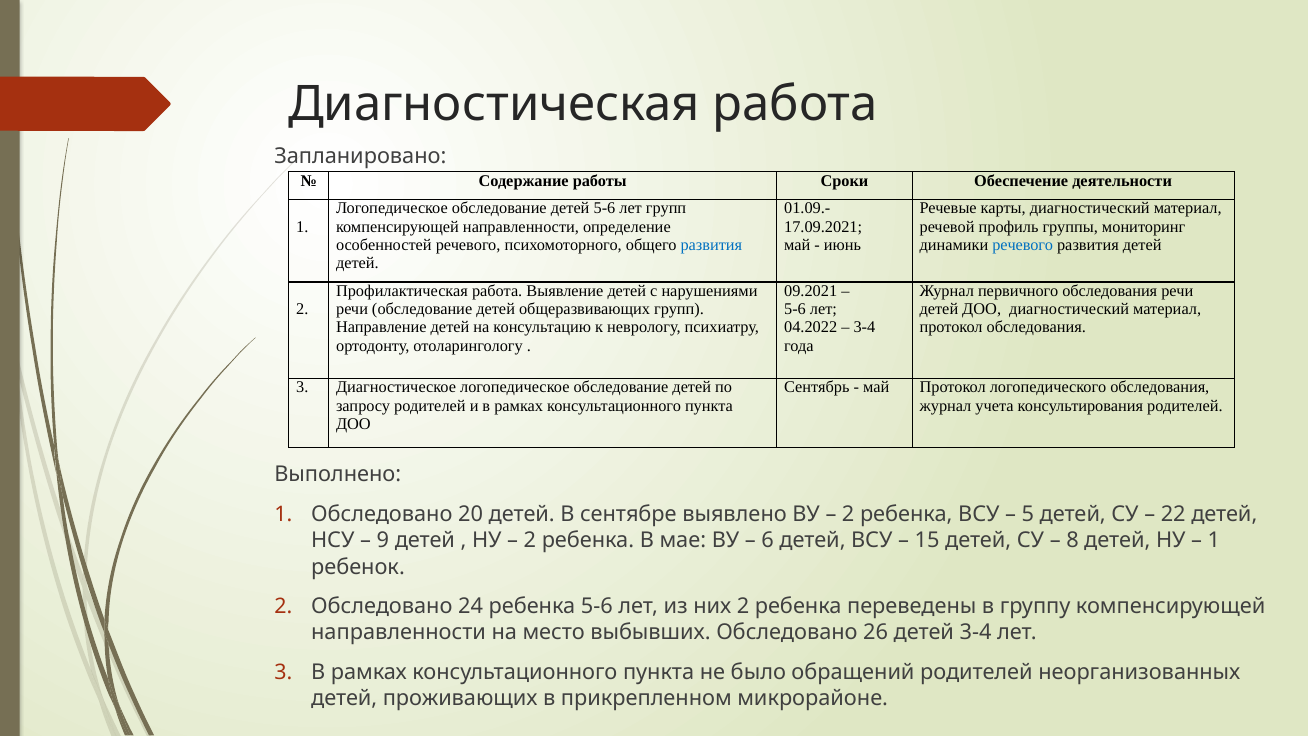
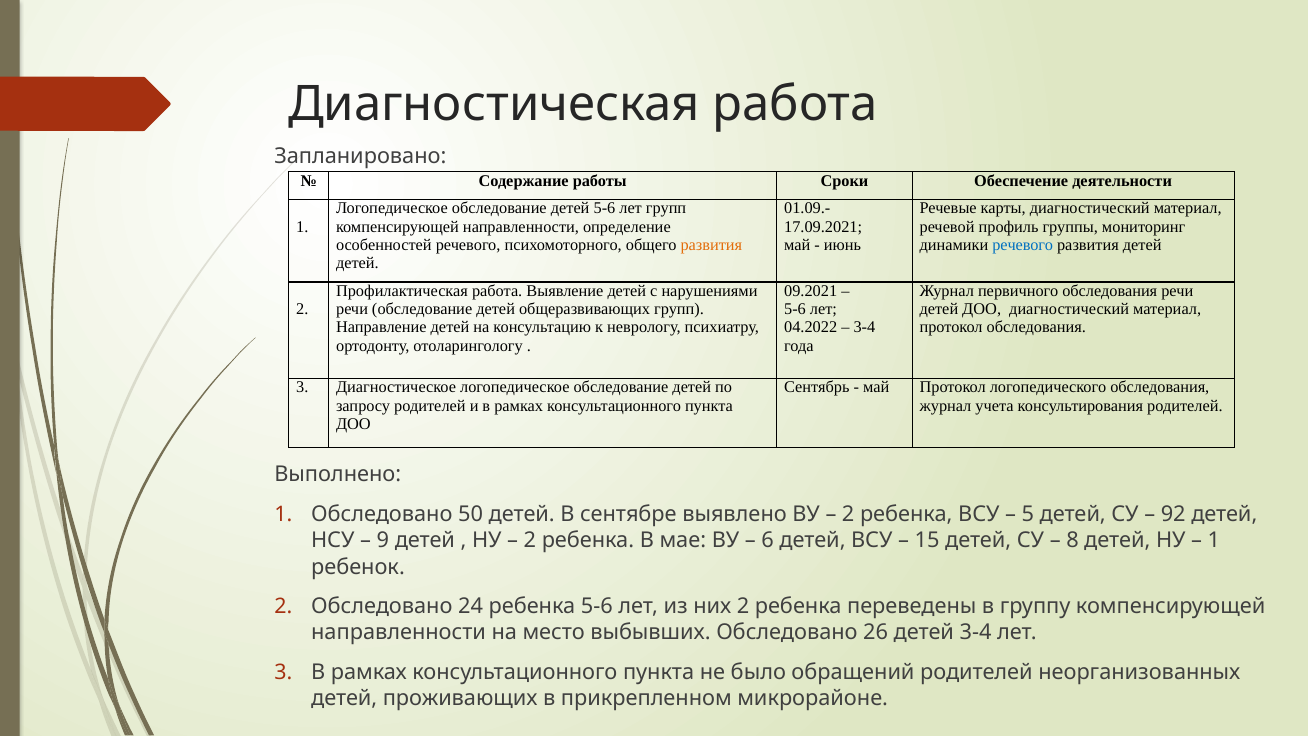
развития colour: blue -> orange (711, 245)
20: 20 -> 50 (471, 514)
22: 22 -> 92 (1173, 514)
